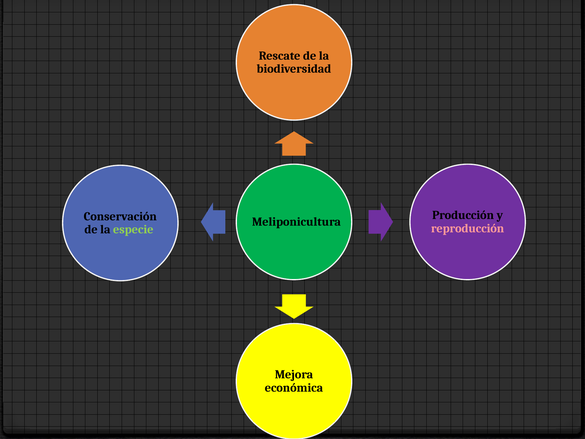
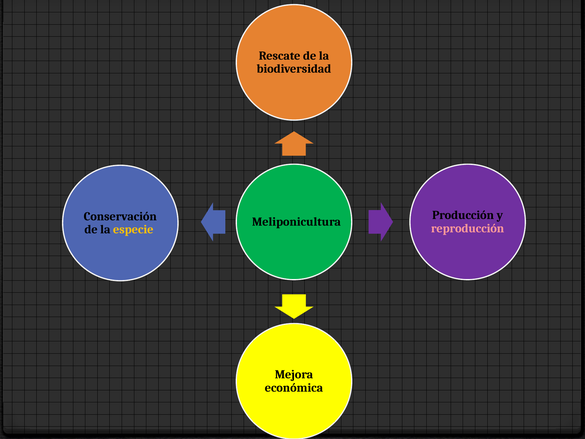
especie colour: light green -> yellow (133, 229)
